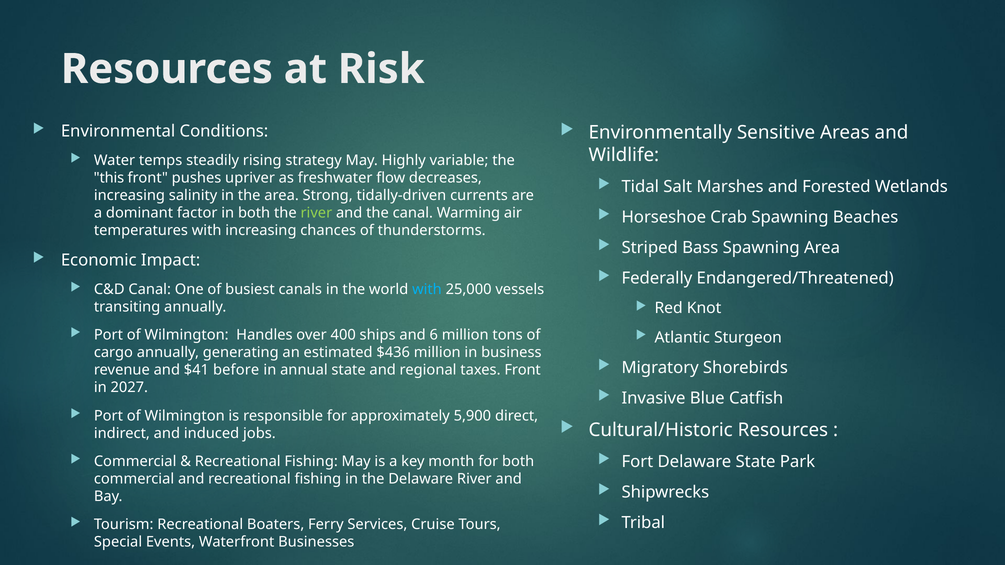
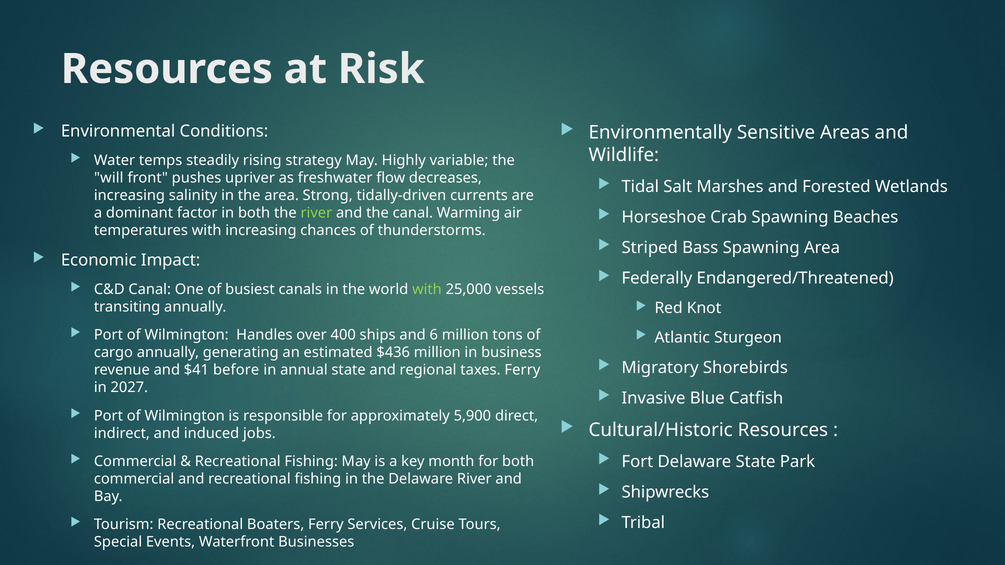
this: this -> will (109, 178)
with colour: light blue -> light green (427, 289)
taxes Front: Front -> Ferry (522, 370)
